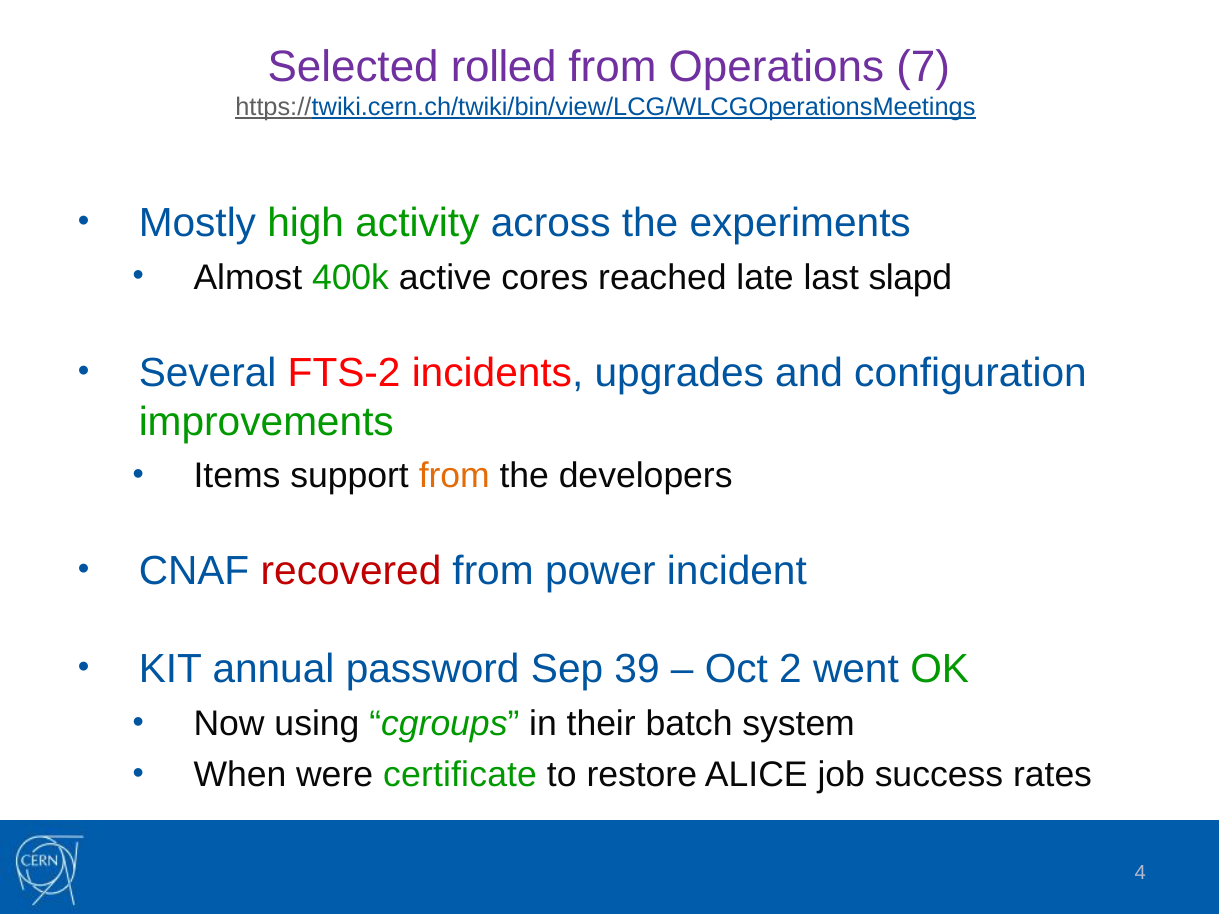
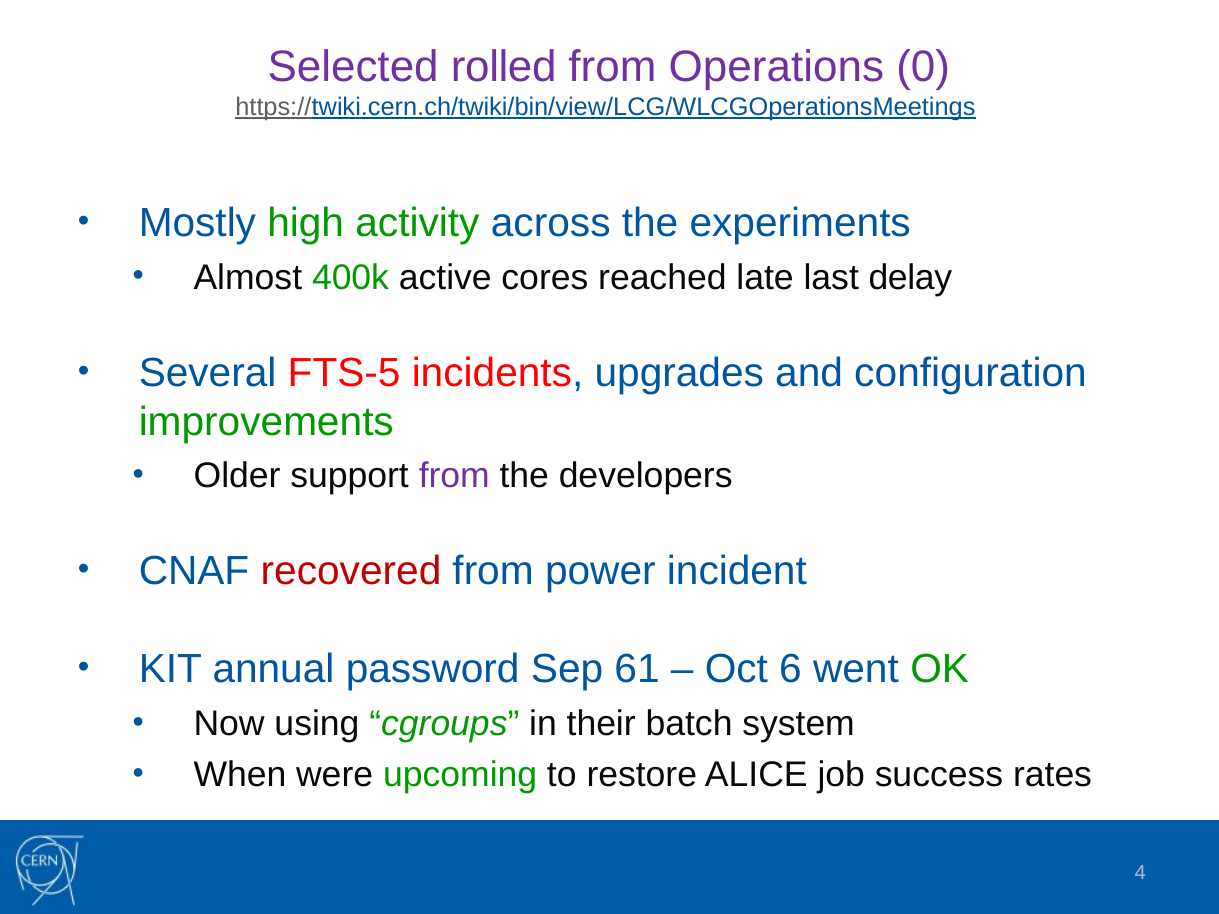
7: 7 -> 0 (923, 67)
slapd: slapd -> delay (910, 278)
FTS-2: FTS-2 -> FTS-5 (344, 373)
Items: Items -> Older (237, 476)
from colour: orange -> purple (454, 476)
39: 39 -> 61 (637, 670)
2: 2 -> 6 (790, 670)
certificate: certificate -> upcoming (460, 775)
